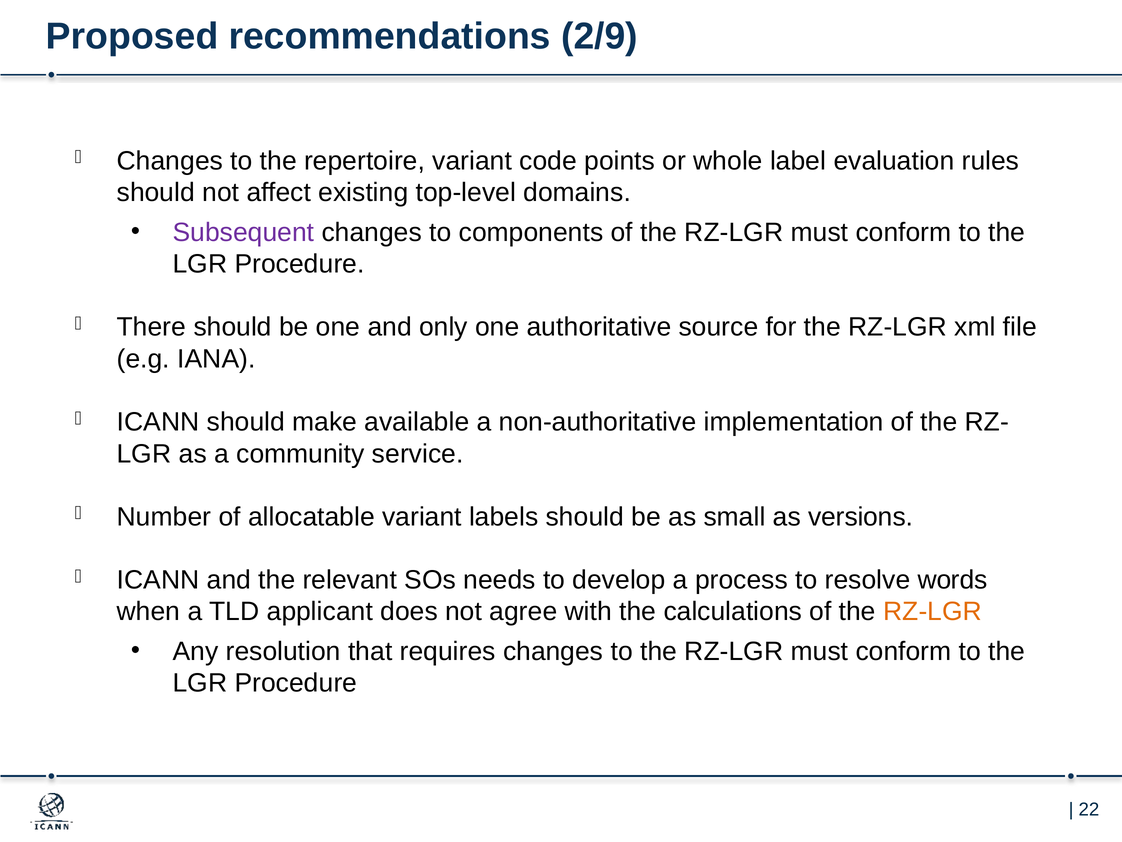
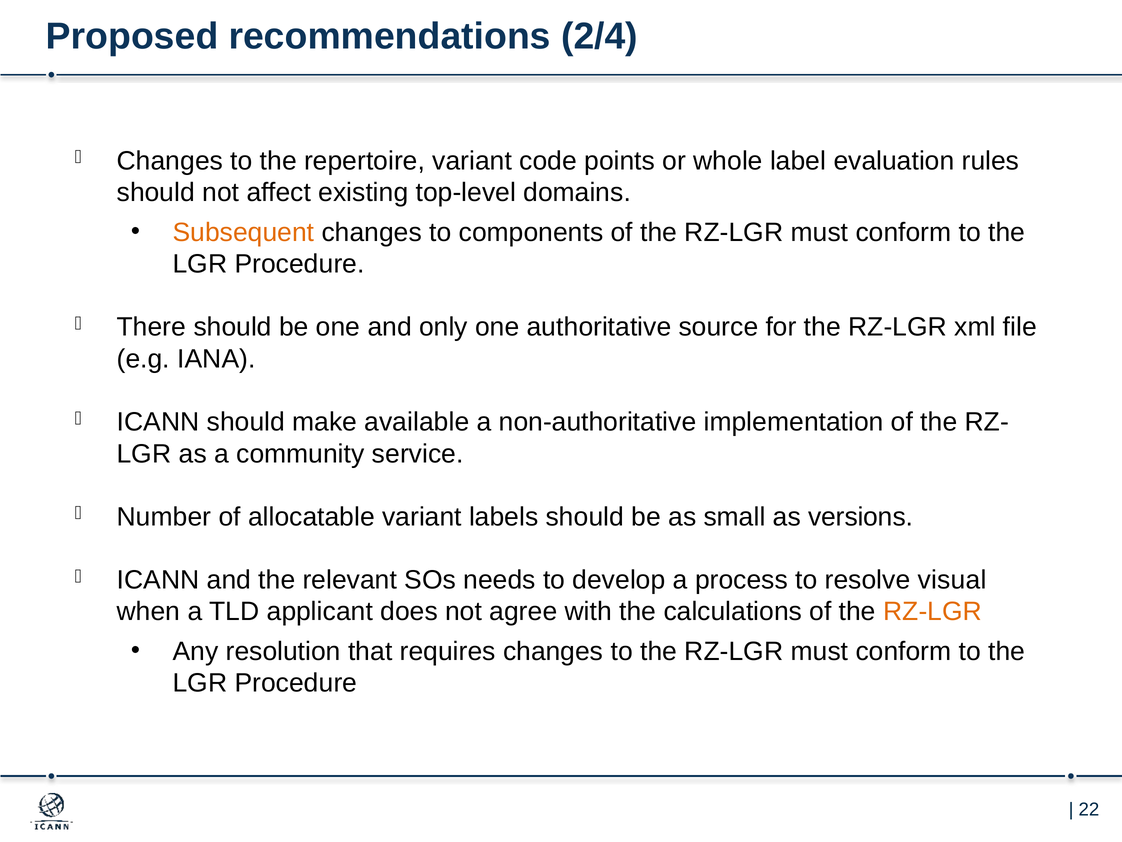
2/9: 2/9 -> 2/4 (599, 36)
Subsequent colour: purple -> orange (244, 232)
words: words -> visual (952, 580)
